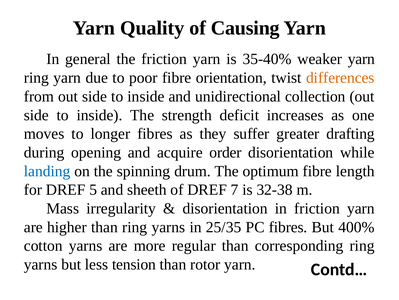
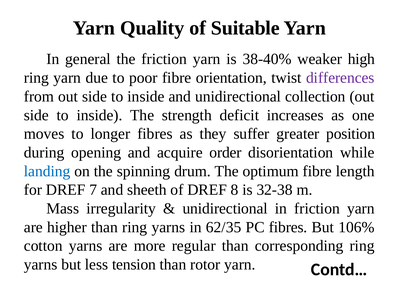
Causing: Causing -> Suitable (245, 28)
35-40%: 35-40% -> 38-40% (267, 59)
weaker yarn: yarn -> high (361, 59)
differences colour: orange -> purple (340, 78)
drafting: drafting -> position (351, 133)
5: 5 -> 7 (93, 189)
7: 7 -> 8 (235, 189)
disorientation: disorientation -> unidirectional (225, 208)
25/35: 25/35 -> 62/35 (224, 227)
400%: 400% -> 106% (356, 227)
